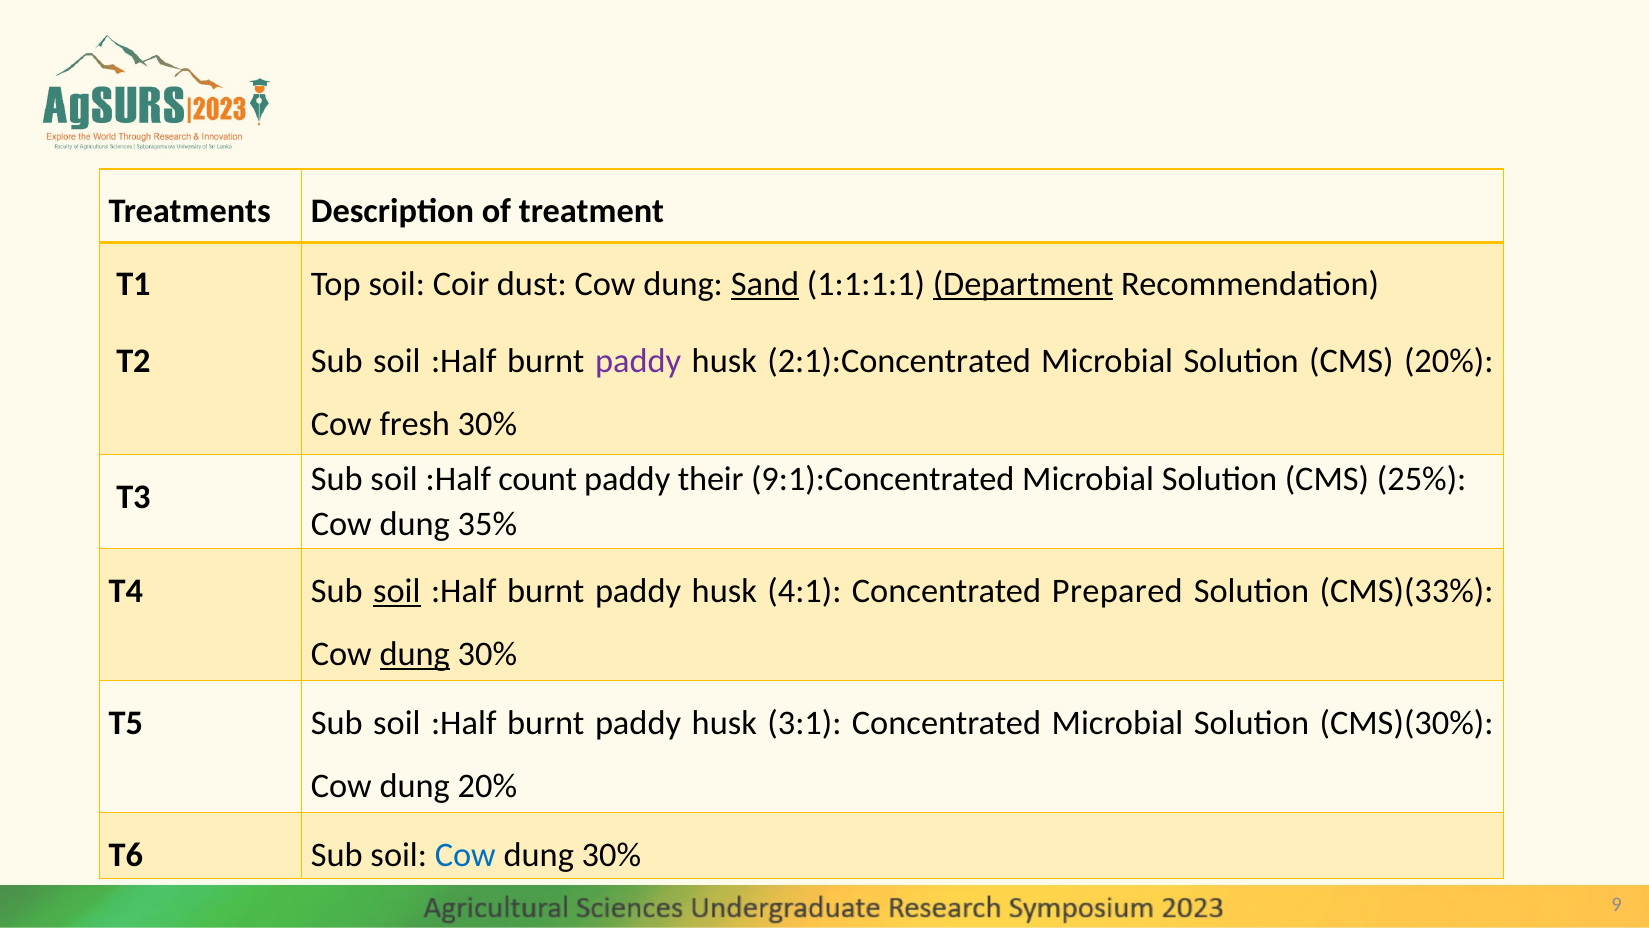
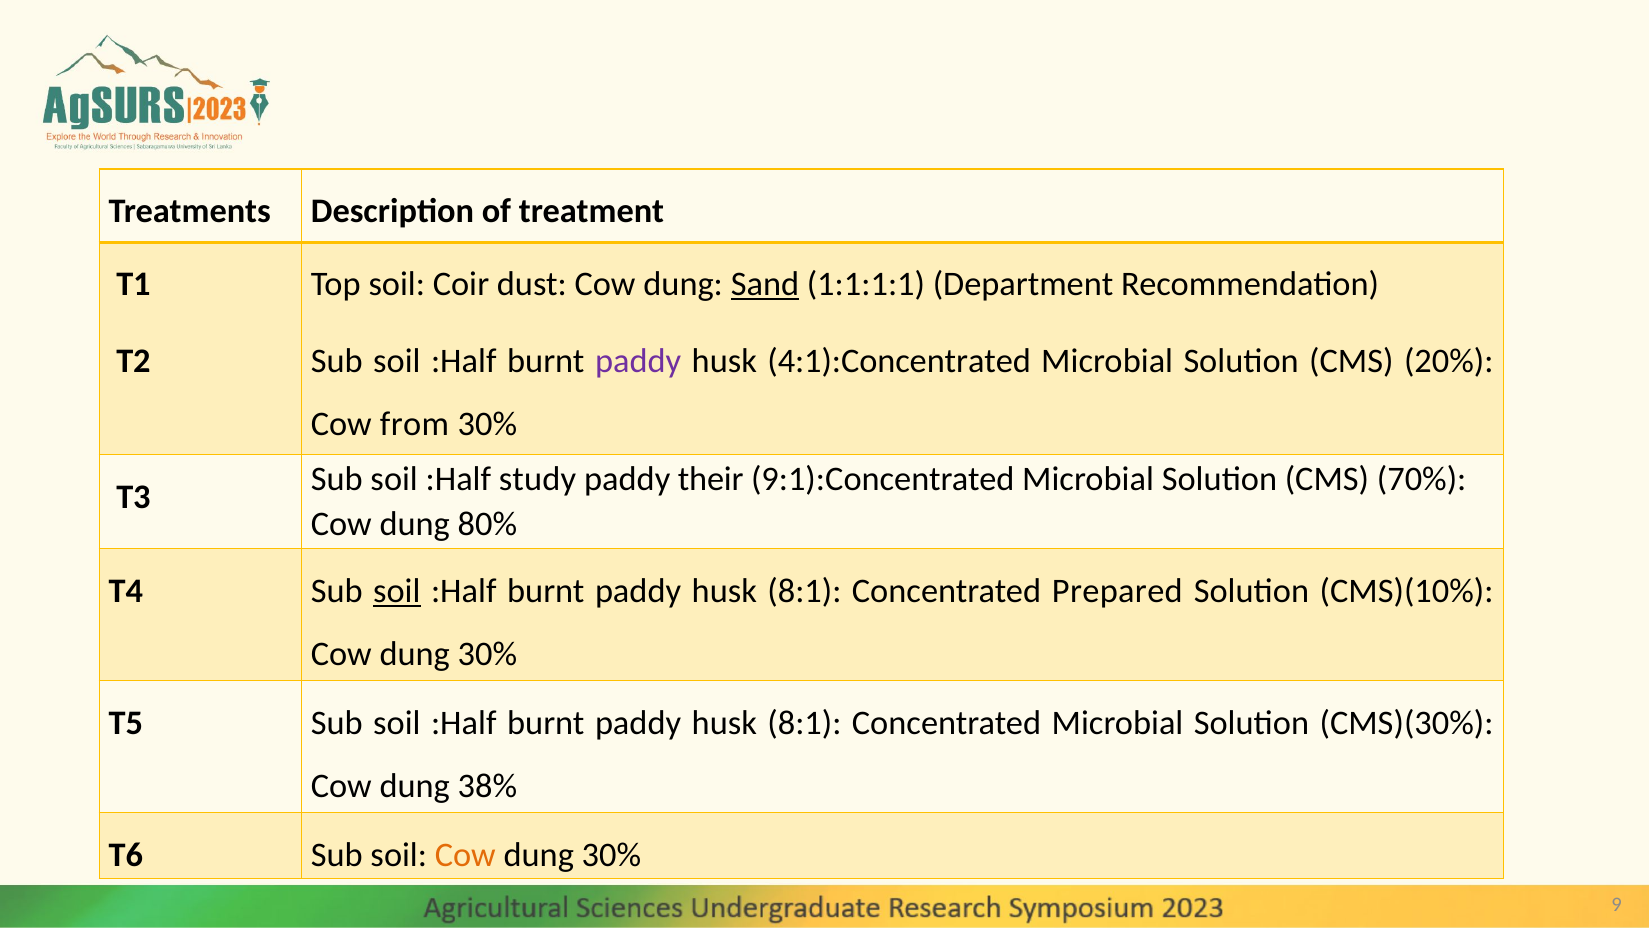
Department underline: present -> none (1023, 284)
2:1):Concentrated: 2:1):Concentrated -> 4:1):Concentrated (899, 361)
fresh: fresh -> from (414, 424)
count: count -> study (537, 479)
25%: 25% -> 70% (1422, 479)
35%: 35% -> 80% (487, 524)
4:1: 4:1 -> 8:1 (804, 591)
CMS)(33%: CMS)(33% -> CMS)(10% (1407, 591)
dung underline: present -> none (415, 654)
3:1: 3:1 -> 8:1 (804, 723)
dung 20%: 20% -> 38% (487, 786)
Cow colour: blue -> orange (465, 854)
